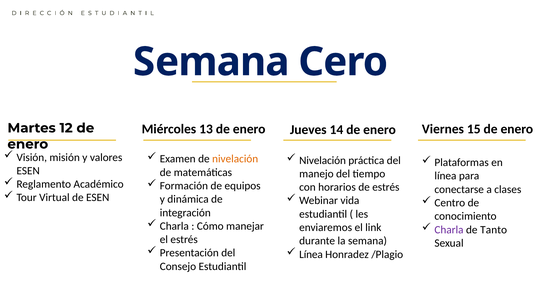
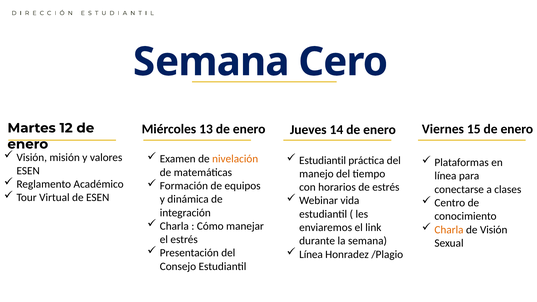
Nivelación: Nivelación -> Estudiantil (323, 160)
Charla colour: purple -> orange (449, 230)
de Tanto: Tanto -> Visión (494, 230)
